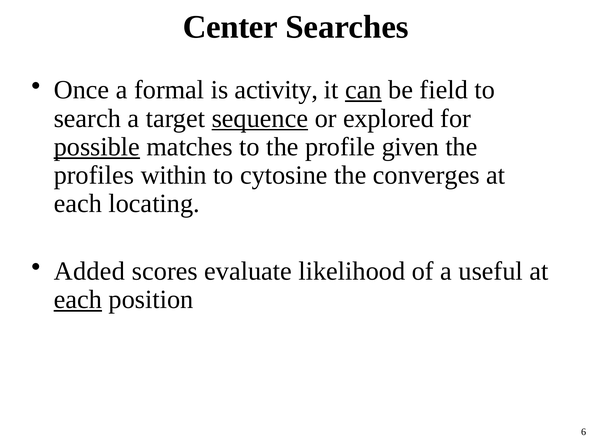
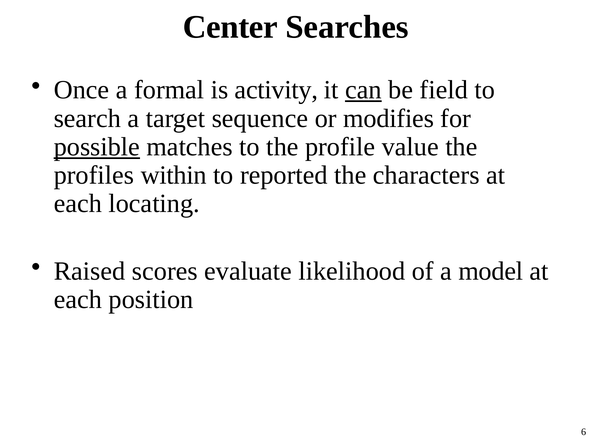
sequence underline: present -> none (260, 118)
explored: explored -> modifies (389, 118)
given: given -> value (410, 147)
cytosine: cytosine -> reported (284, 175)
converges: converges -> characters (426, 175)
Added: Added -> Raised (90, 271)
useful: useful -> model (491, 271)
each underline: present -> none (78, 299)
